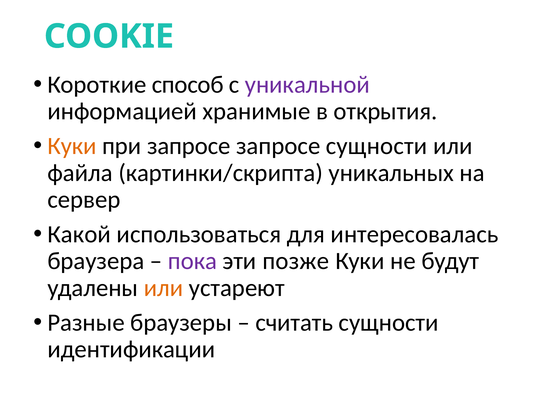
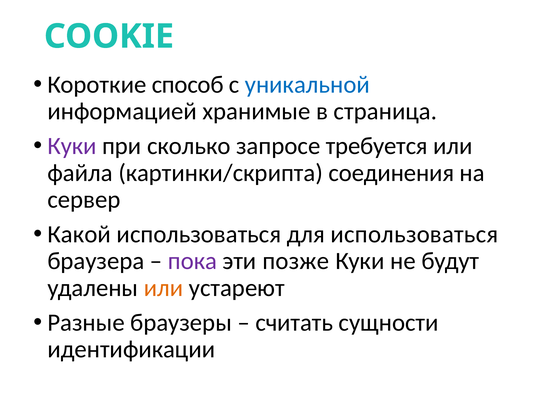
уникальной colour: purple -> blue (307, 84)
открытия: открытия -> страница (385, 111)
Куки colour: orange -> purple (72, 146)
при запросе: запросе -> сколько (189, 146)
запросе сущности: сущности -> требуется (377, 146)
уникальных: уникальных -> соединения (391, 173)
для интересовалась: интересовалась -> использоваться (414, 234)
